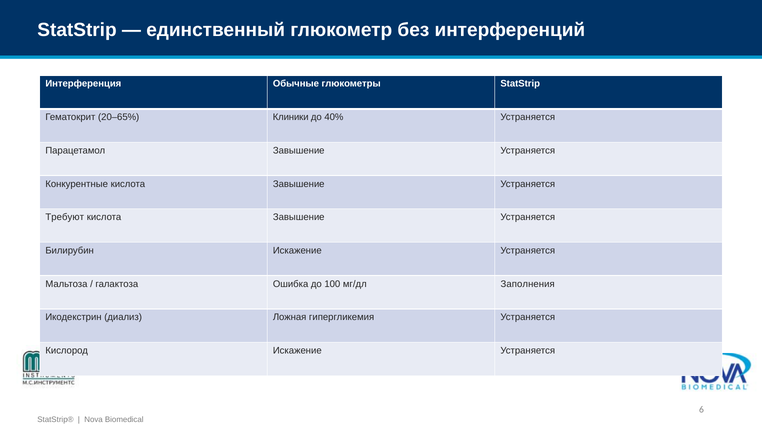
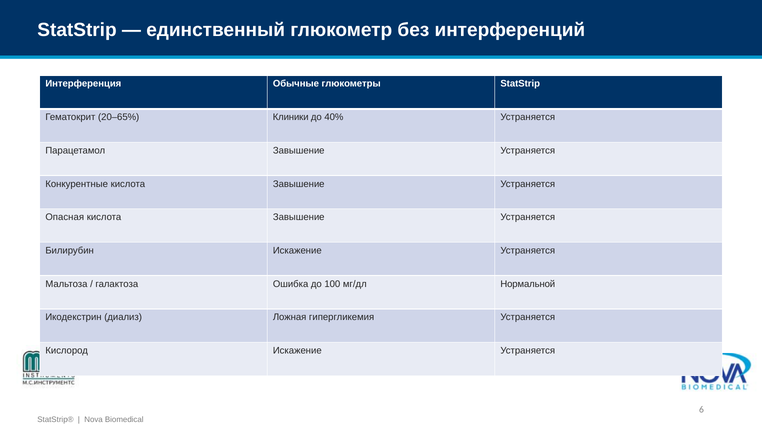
Требуют: Требуют -> Опасная (65, 217)
Заполнения: Заполнения -> Нормальной (528, 284)
